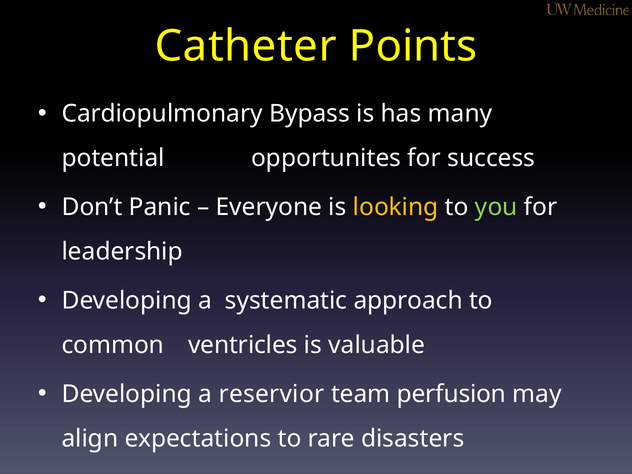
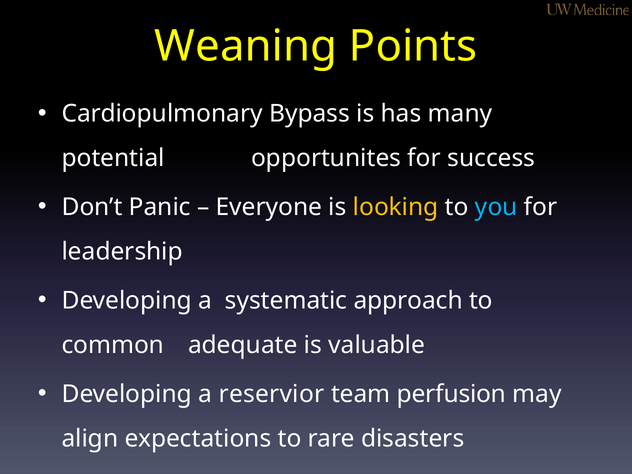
Catheter: Catheter -> Weaning (246, 47)
you colour: light green -> light blue (496, 207)
ventricles: ventricles -> adequate (243, 345)
